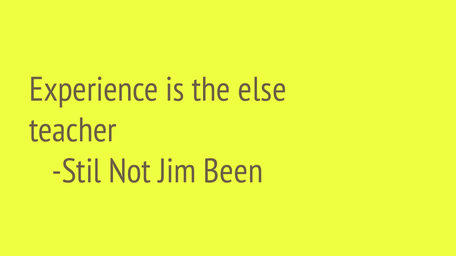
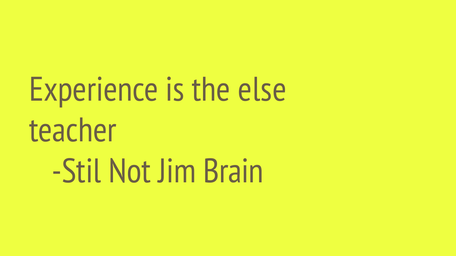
Been: Been -> Brain (233, 172)
